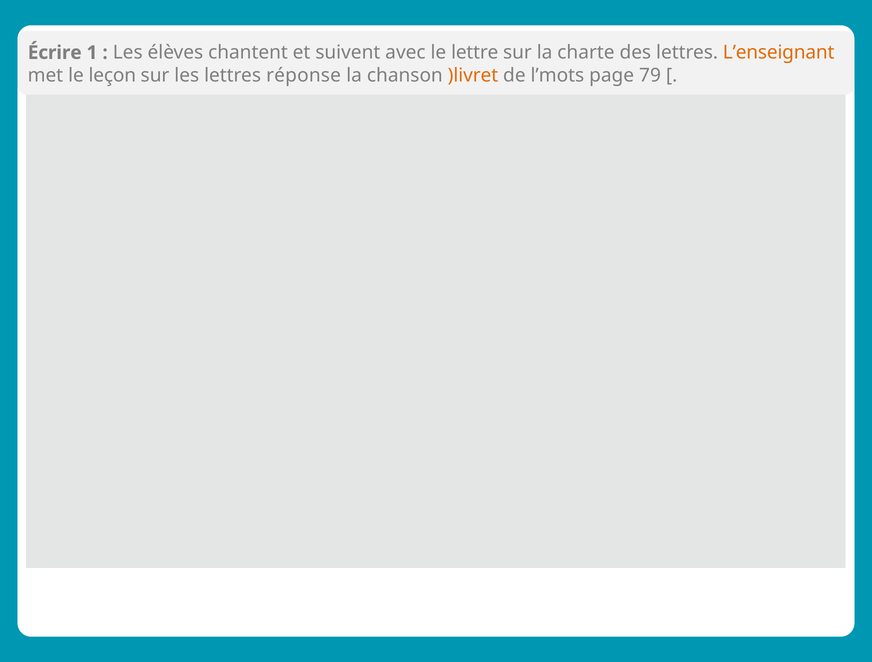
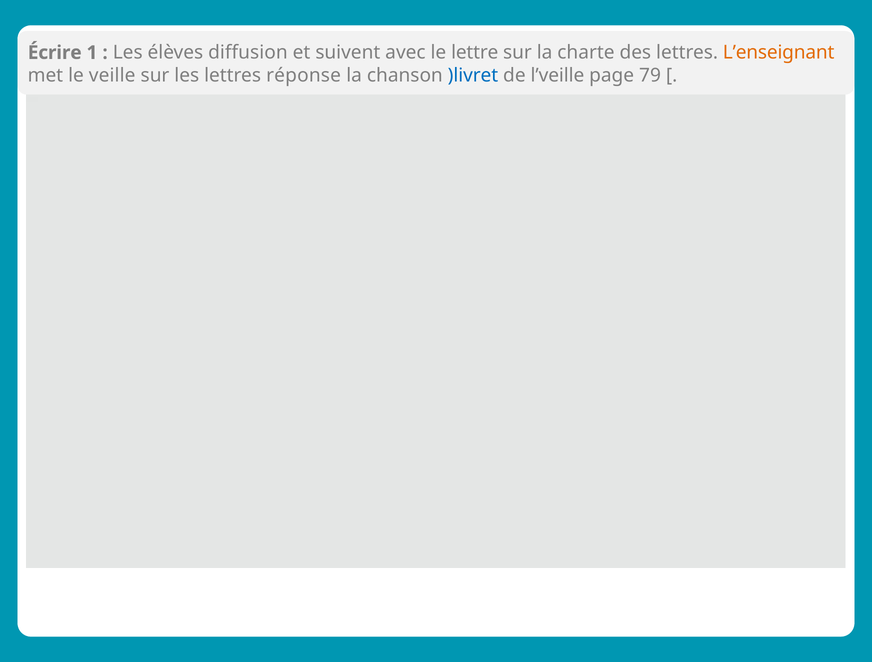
chantent: chantent -> diffusion (248, 53)
leçon: leçon -> veille (112, 76)
)livret colour: orange -> blue (473, 76)
l’mots: l’mots -> l’veille (557, 76)
